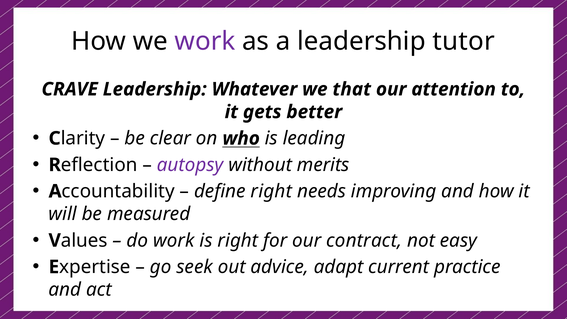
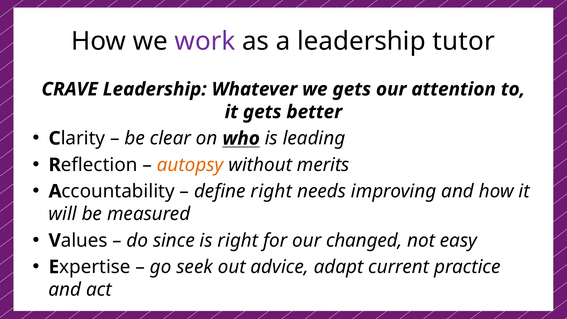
we that: that -> gets (352, 89)
autopsy colour: purple -> orange (190, 165)
do work: work -> since (174, 240)
contract: contract -> changed (364, 240)
